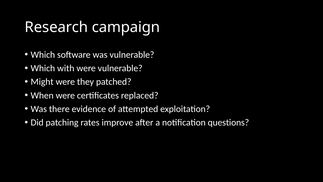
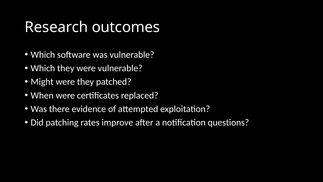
campaign: campaign -> outcomes (126, 27)
Which with: with -> they (66, 68)
